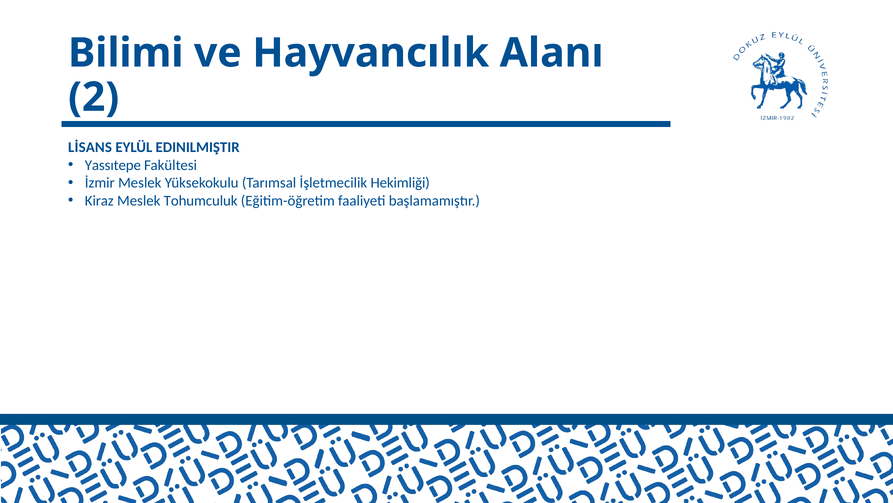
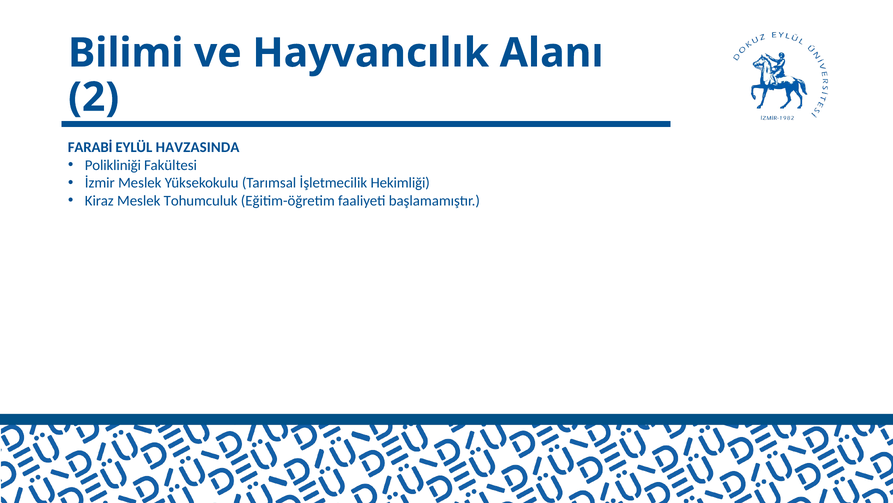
LİSANS: LİSANS -> FARABİ (90, 147)
EDINILMIŞTIR: EDINILMIŞTIR -> HAVZASINDA (198, 147)
Yassıtepe: Yassıtepe -> Polikliniği (113, 165)
